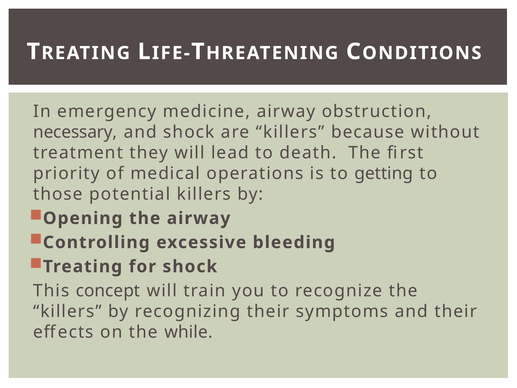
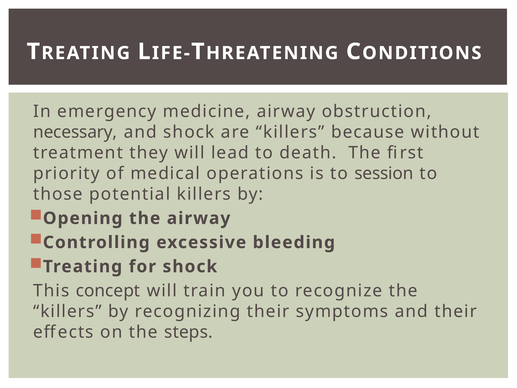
getting: getting -> session (384, 173)
while: while -> steps (189, 332)
